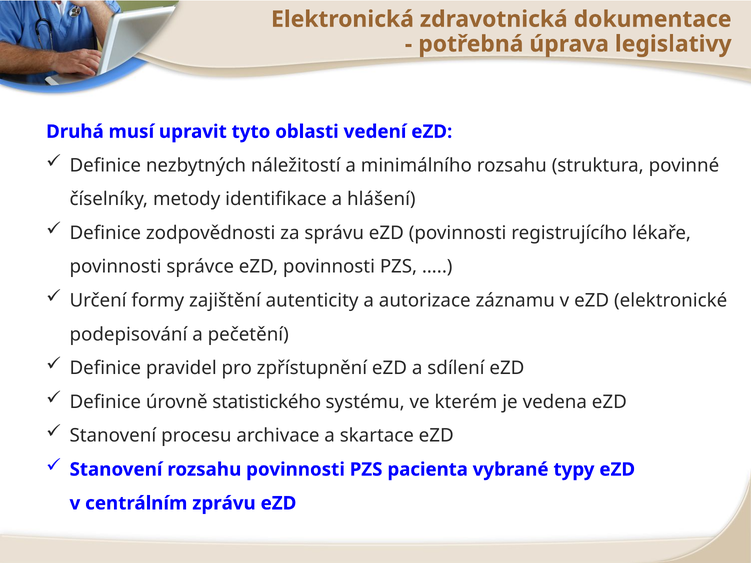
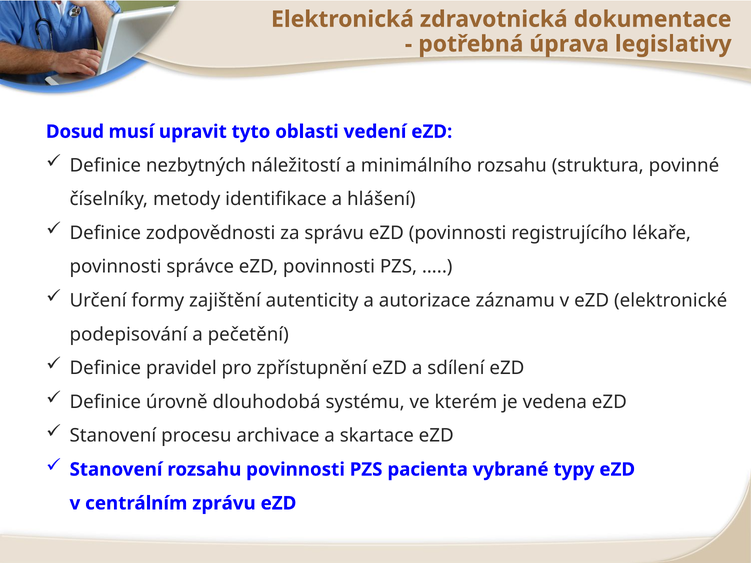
Druhá: Druhá -> Dosud (75, 132)
statistického: statistického -> dlouhodobá (267, 402)
